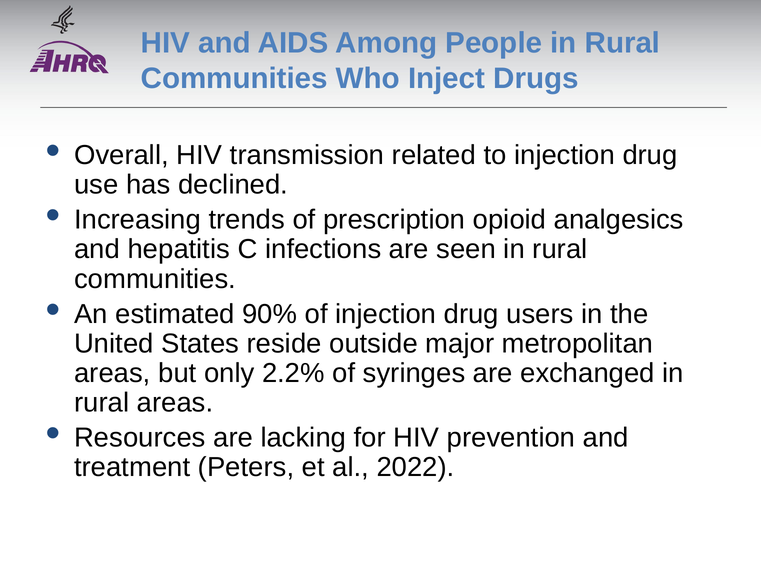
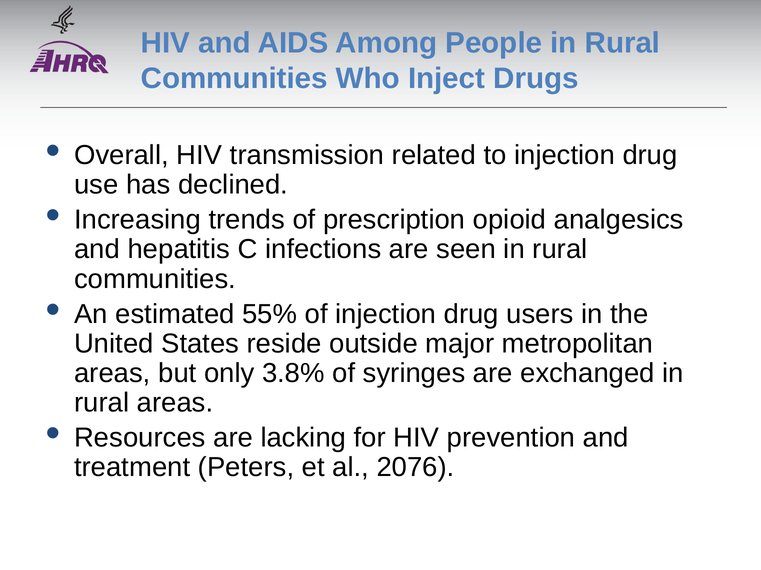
90%: 90% -> 55% (270, 314)
2.2%: 2.2% -> 3.8% (293, 374)
2022: 2022 -> 2076 (416, 468)
